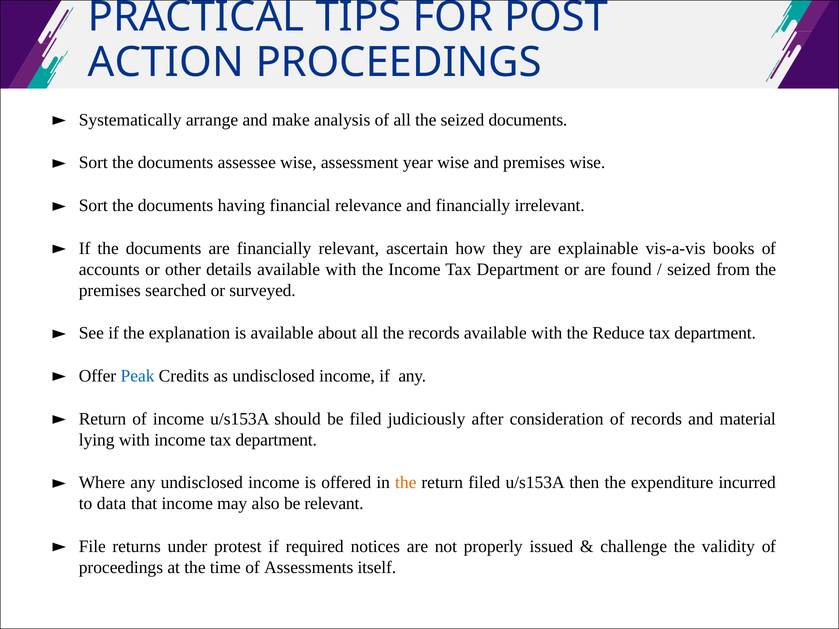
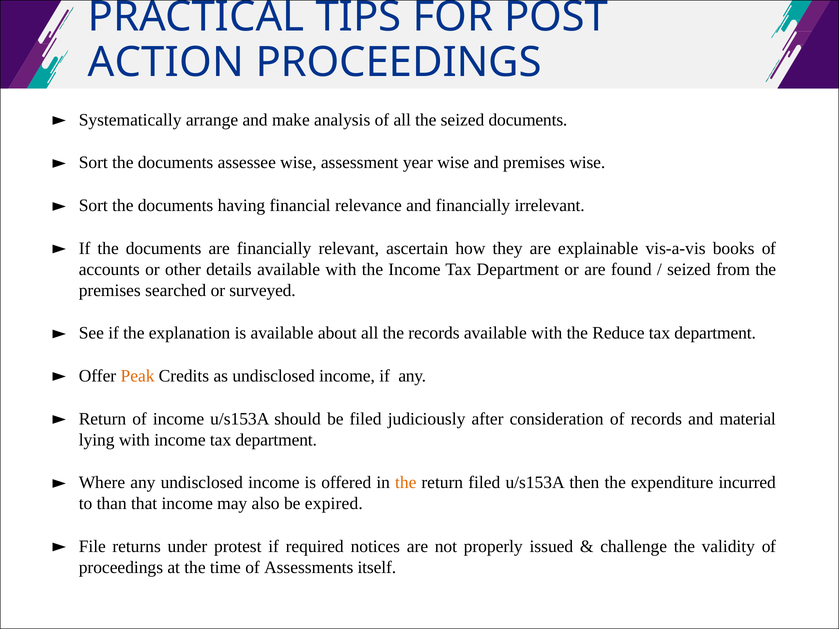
Peak colour: blue -> orange (138, 376)
data: data -> than (112, 504)
be relevant: relevant -> expired (334, 504)
